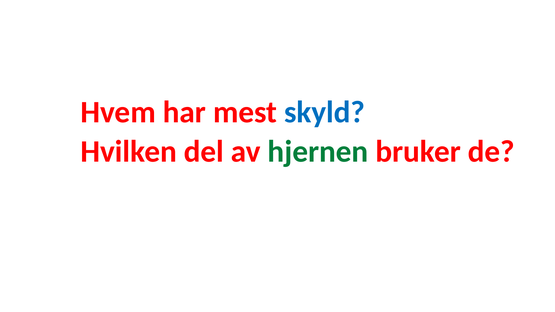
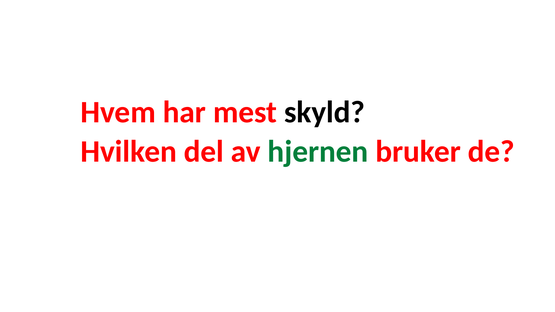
skyld colour: blue -> black (325, 112)
